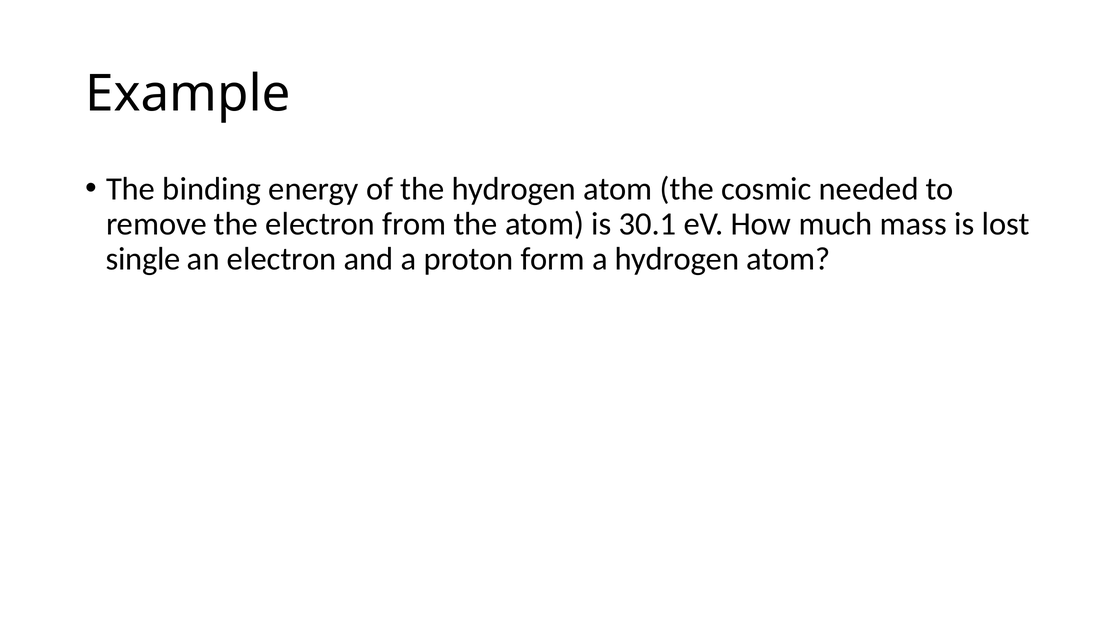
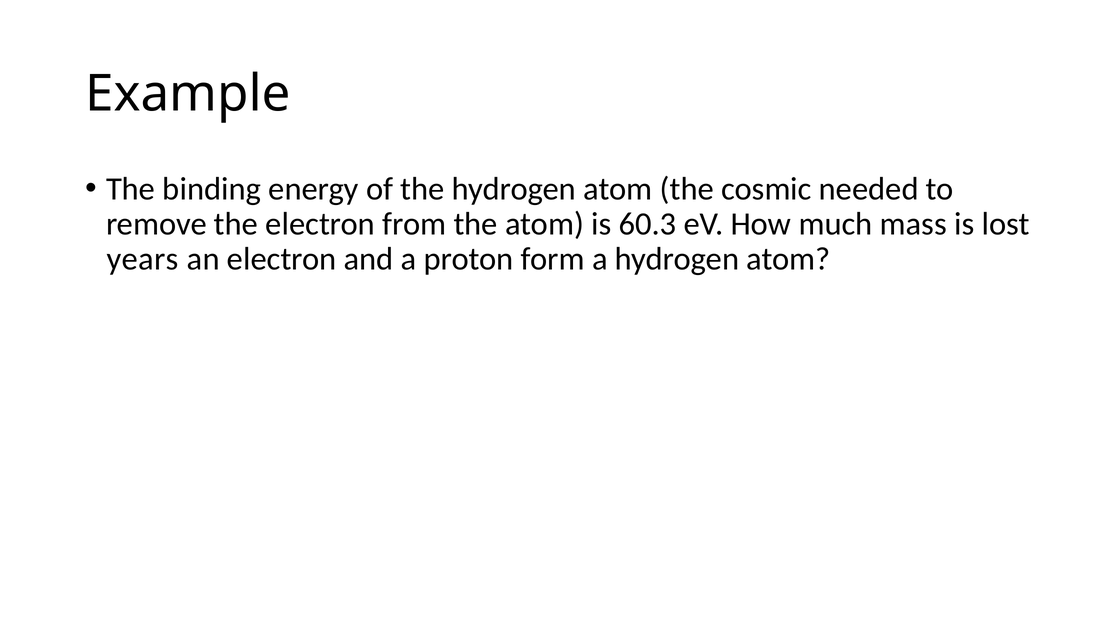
30.1: 30.1 -> 60.3 (648, 224)
single: single -> years (143, 259)
